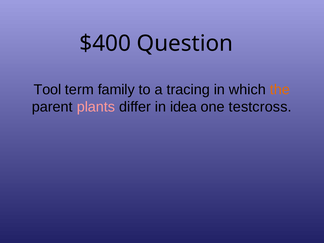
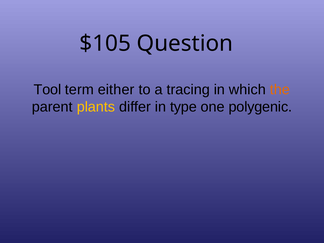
$400: $400 -> $105 (105, 43)
family: family -> either (116, 90)
plants colour: pink -> yellow (96, 107)
idea: idea -> type (183, 107)
testcross: testcross -> polygenic (260, 107)
